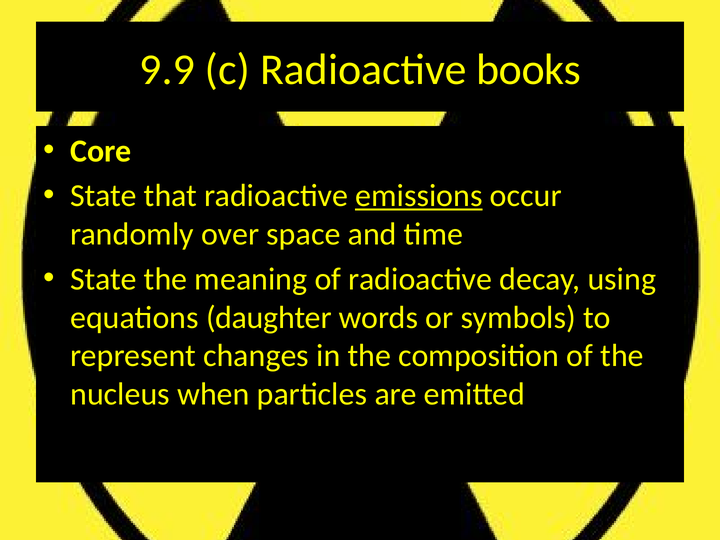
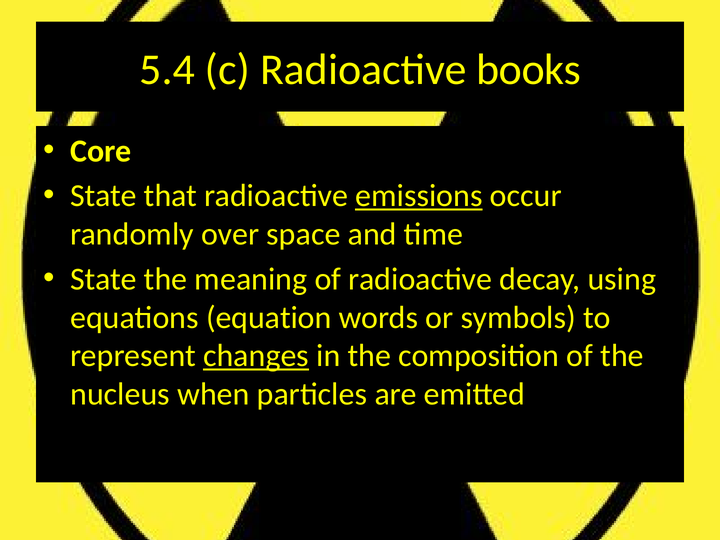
9.9: 9.9 -> 5.4 (167, 70)
daughter: daughter -> equation (269, 317)
changes underline: none -> present (256, 356)
